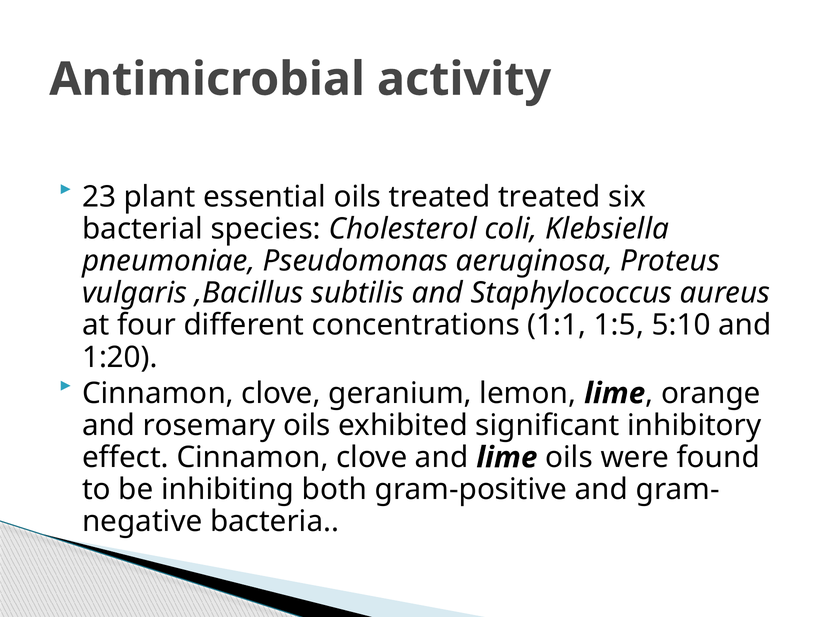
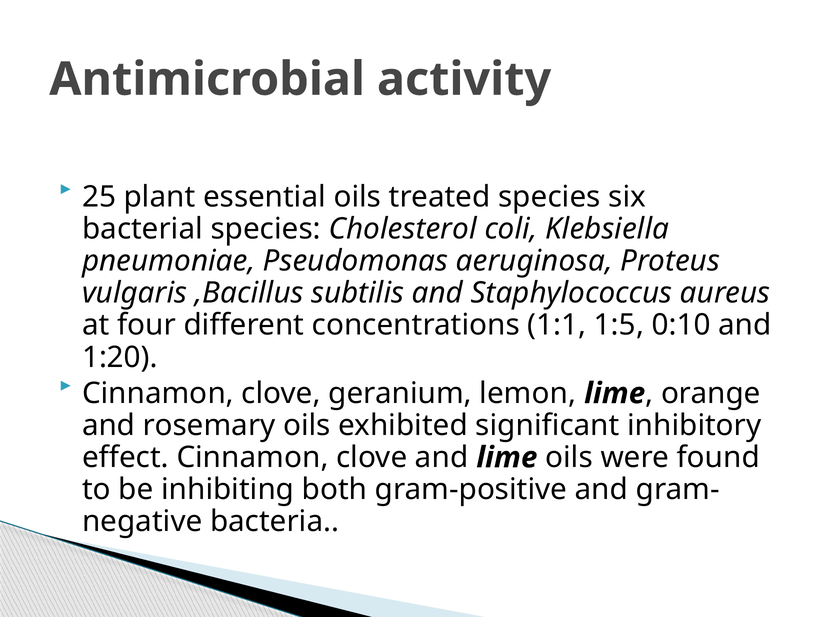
23: 23 -> 25 (99, 197)
treated treated: treated -> species (549, 197)
5:10: 5:10 -> 0:10 (681, 325)
